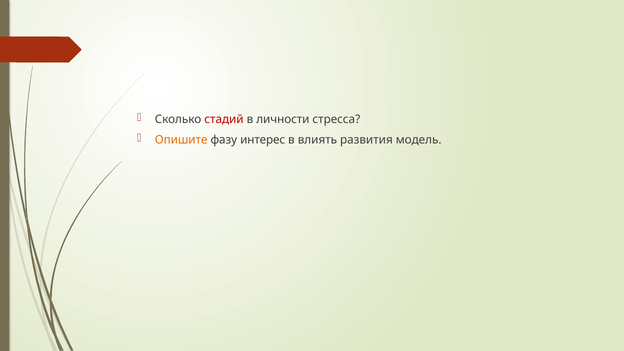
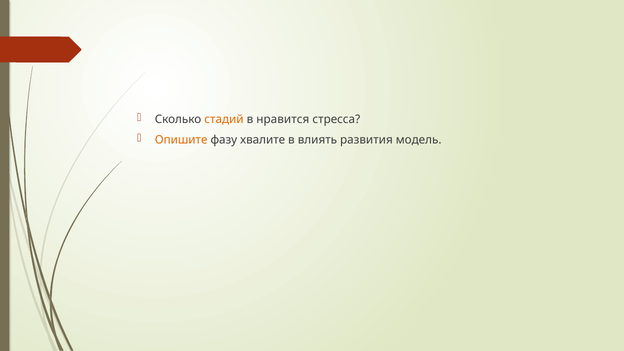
стадий colour: red -> orange (224, 119)
личности: личности -> нравится (283, 119)
интерес: интерес -> хвалите (263, 140)
